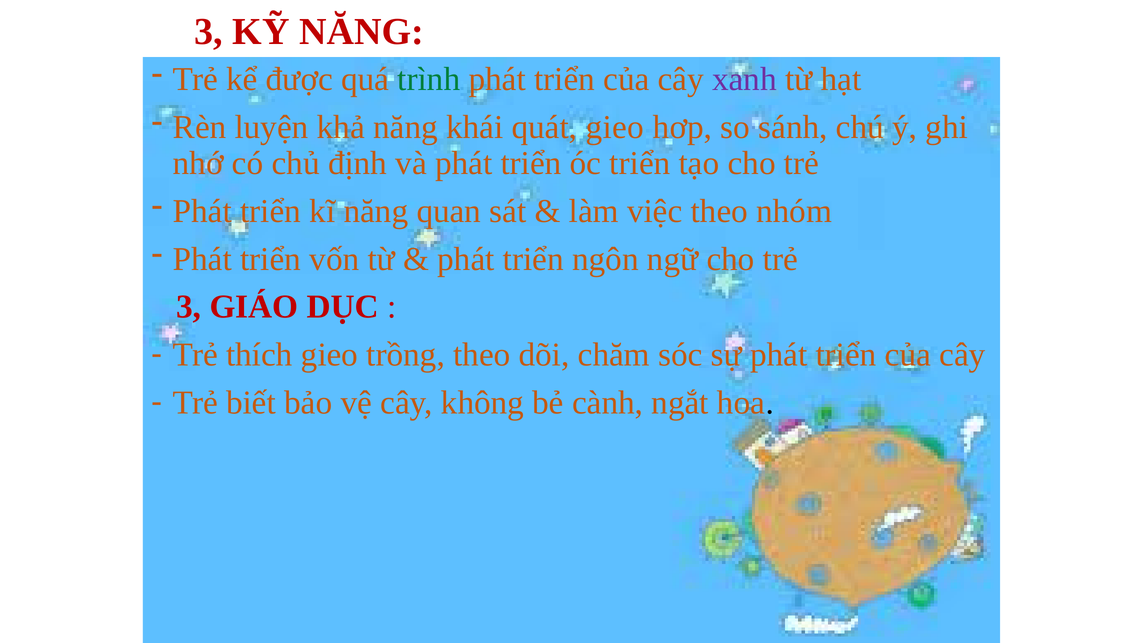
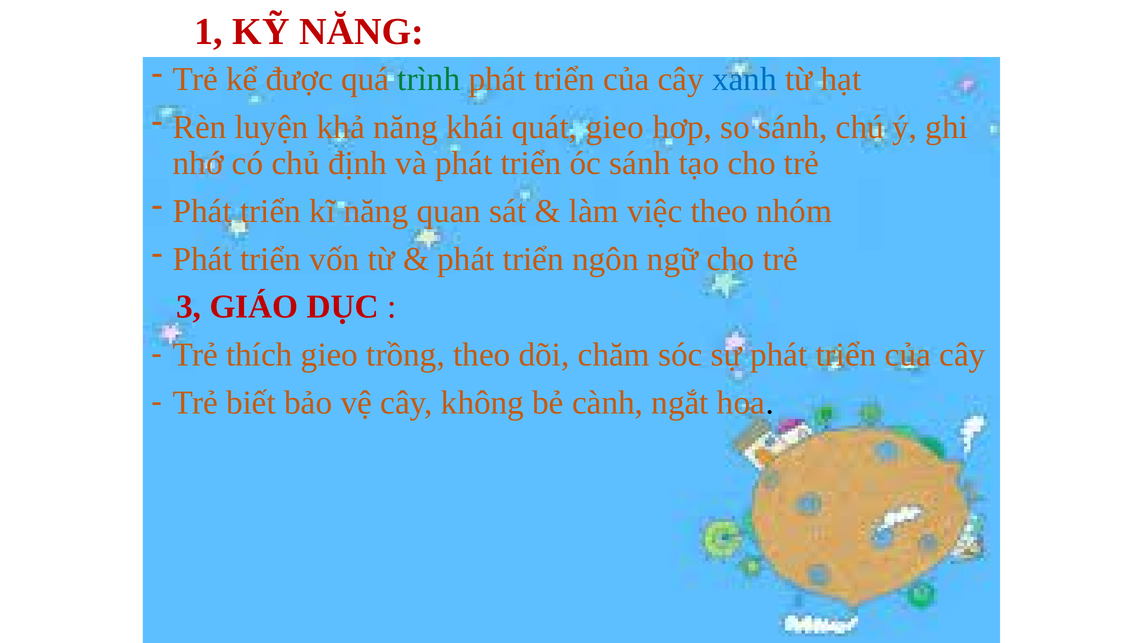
3: 3 -> 1 (209, 32)
xanh colour: purple -> blue (744, 79)
óc triển: triển -> sánh (640, 163)
